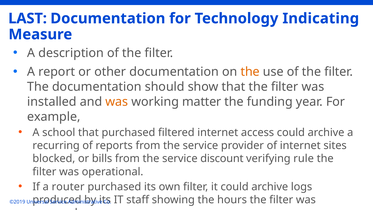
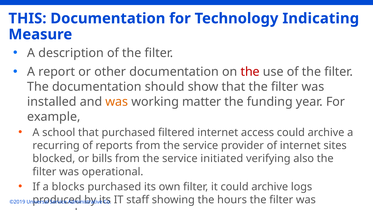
LAST: LAST -> THIS (27, 18)
the colour: orange -> red (250, 72)
discount: discount -> initiated (222, 158)
rule: rule -> also (304, 158)
router: router -> blocks (68, 187)
